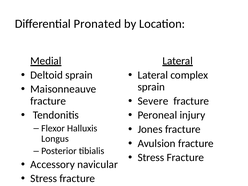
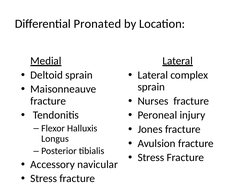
Severe: Severe -> Nurses (153, 101)
